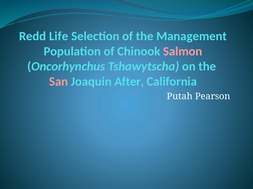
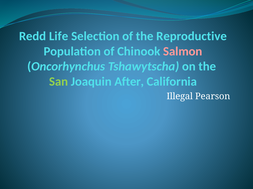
Management: Management -> Reproductive (192, 36)
San colour: pink -> light green (59, 82)
Putah: Putah -> Illegal (180, 97)
